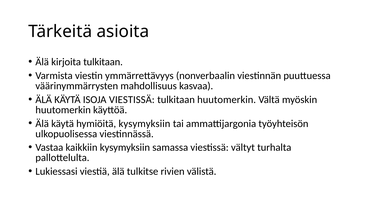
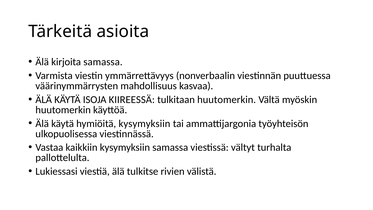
kirjoita tulkitaan: tulkitaan -> samassa (103, 62)
ISOJA VIESTISSÄ: VIESTISSÄ -> KIIREESSÄ (132, 100)
